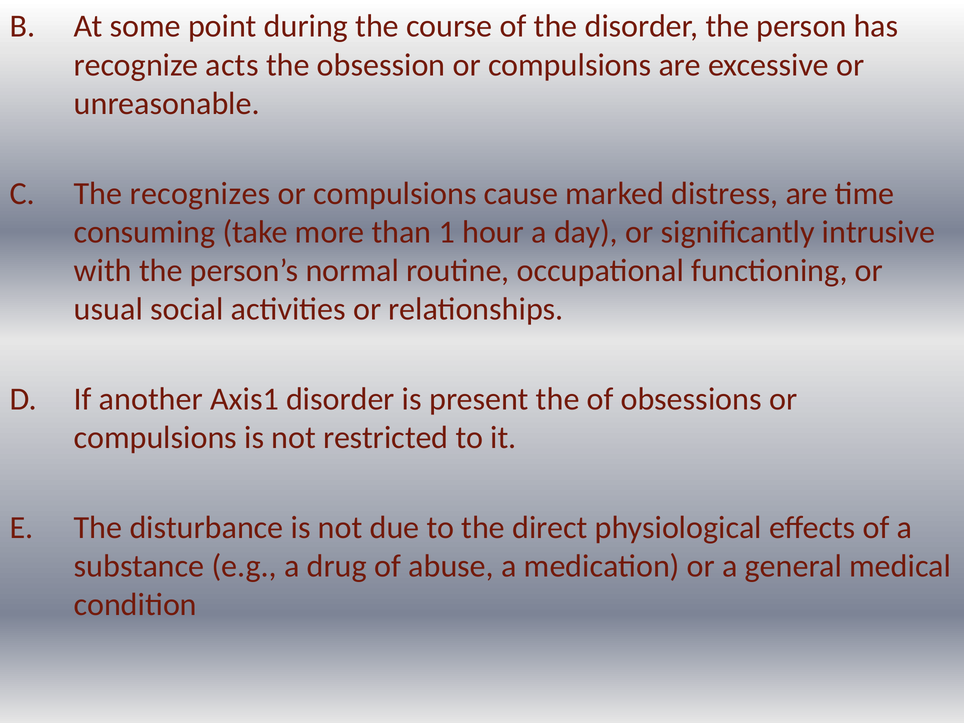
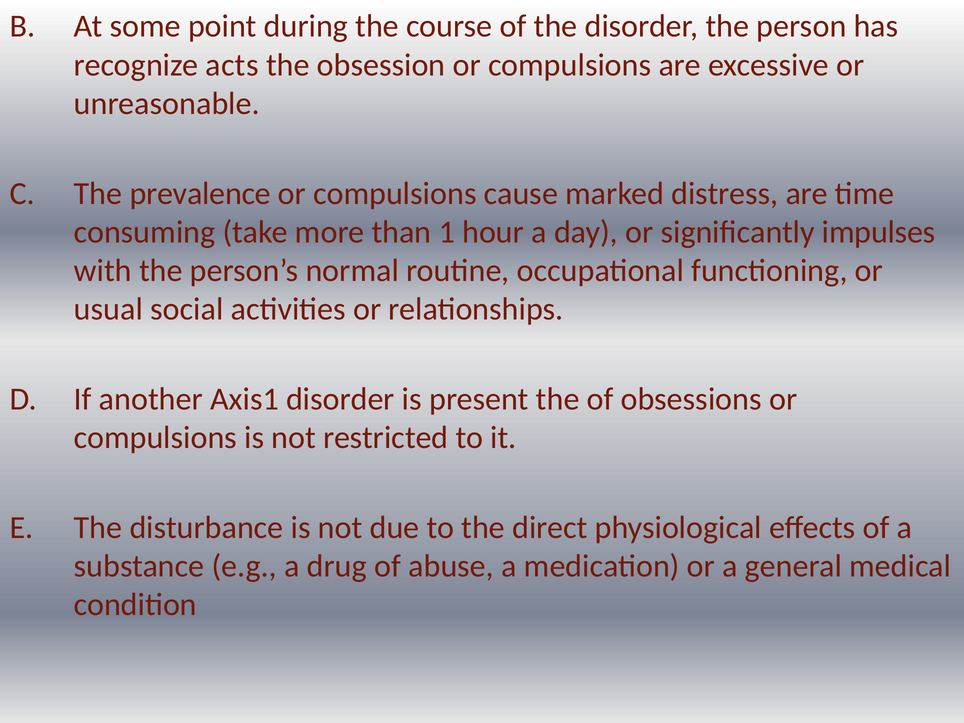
recognizes: recognizes -> prevalence (200, 193)
intrusive: intrusive -> impulses (879, 232)
